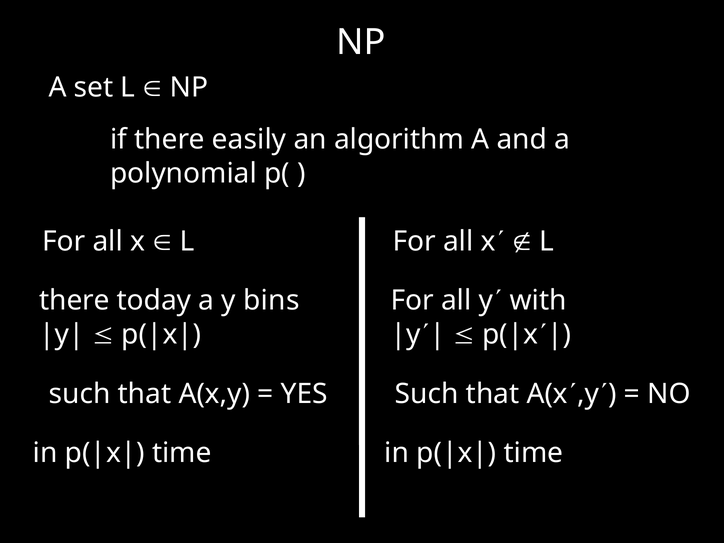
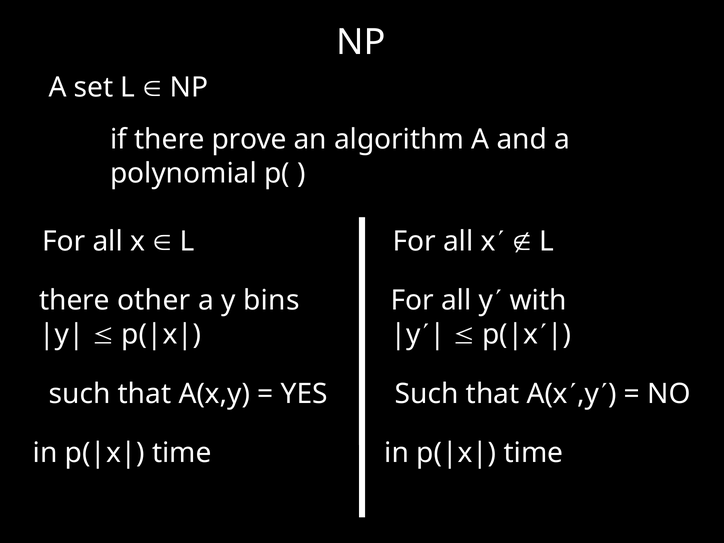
easily: easily -> prove (249, 140)
today: today -> other (154, 301)
